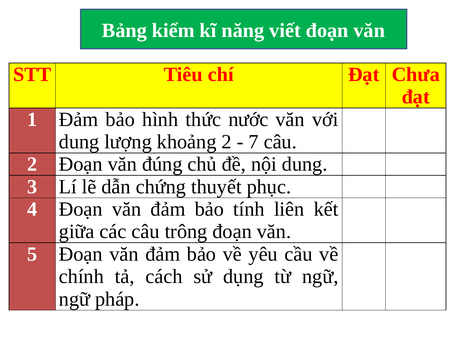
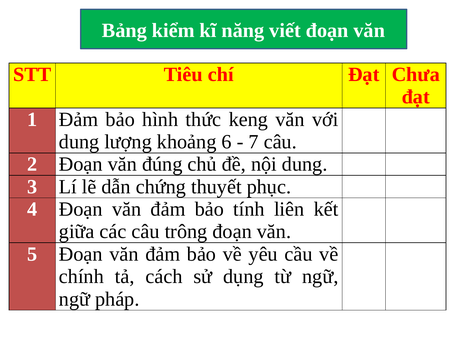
nước: nước -> keng (248, 119)
khoảng 2: 2 -> 6 (227, 142)
